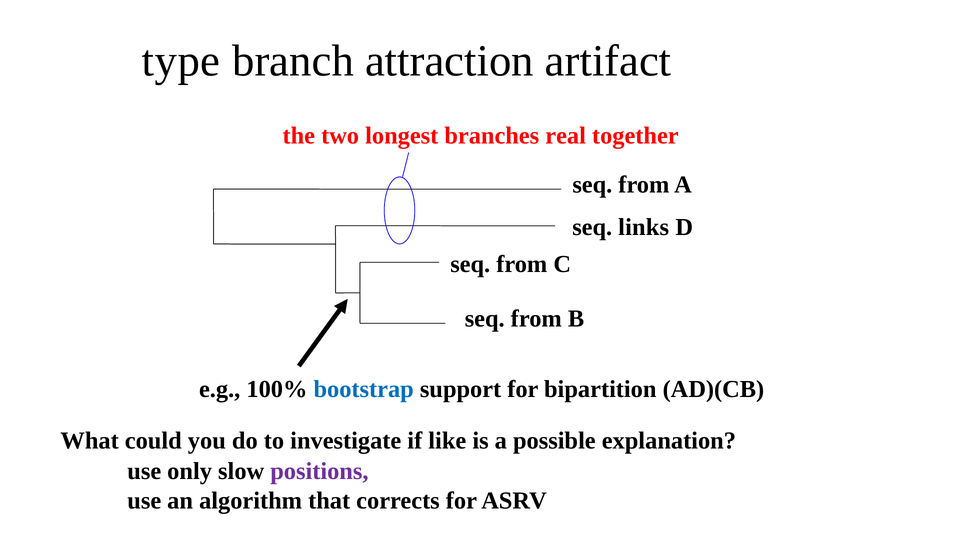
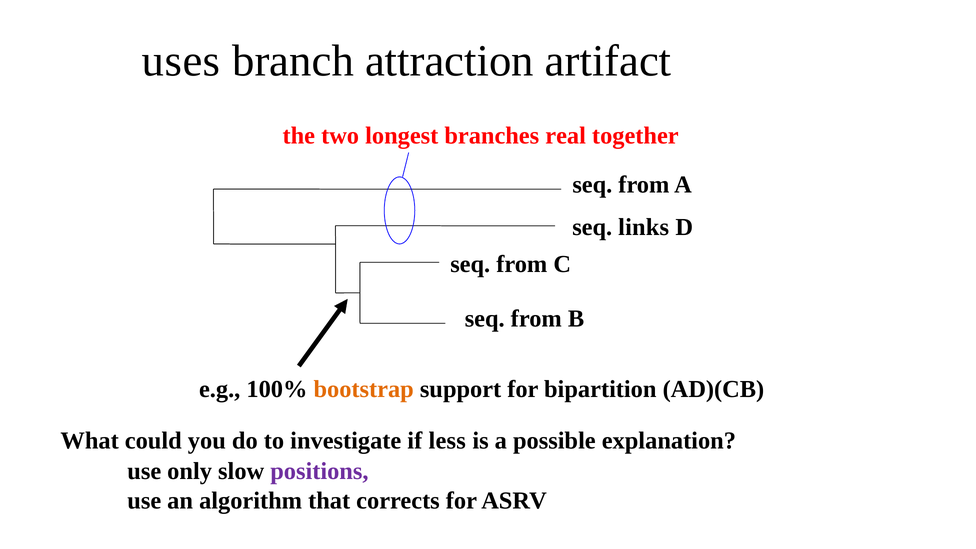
type: type -> uses (181, 61)
bootstrap colour: blue -> orange (364, 389)
like: like -> less (447, 441)
